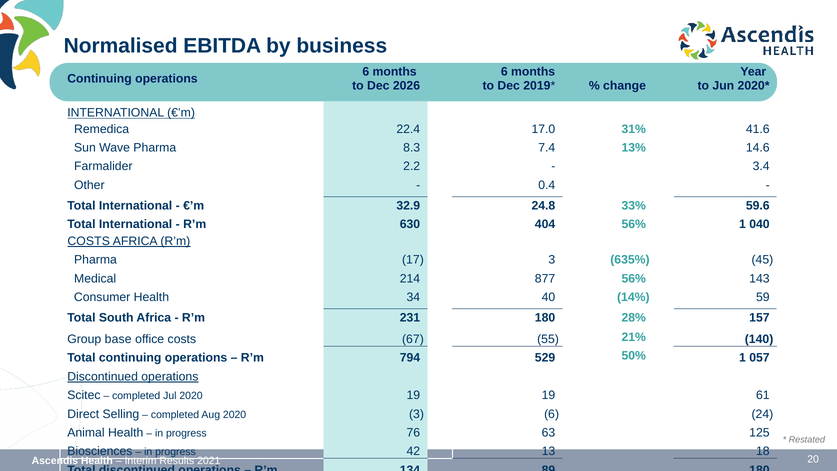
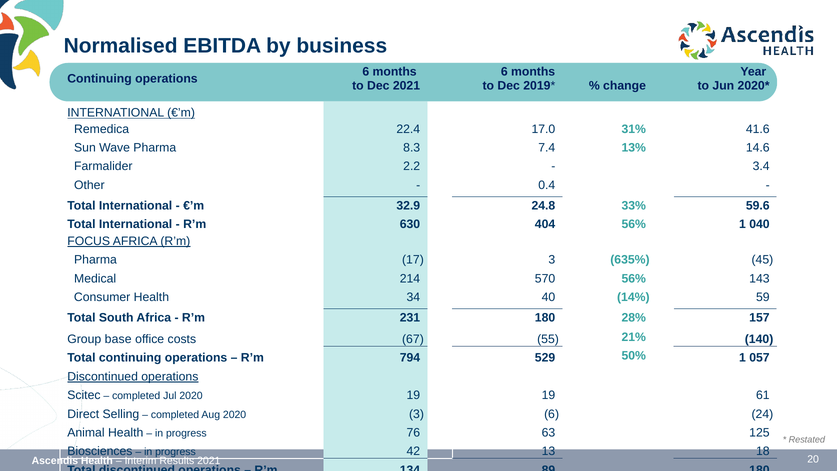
Dec 2026: 2026 -> 2021 (406, 86)
COSTS: COSTS -> FOCUS (89, 241)
877: 877 -> 570 (545, 278)
